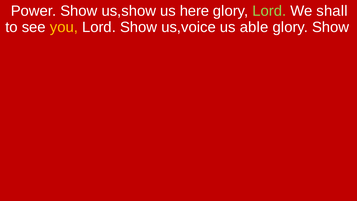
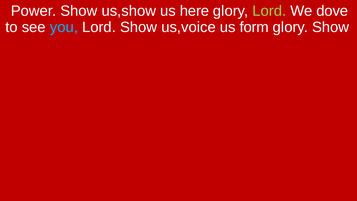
shall: shall -> dove (332, 11)
you colour: yellow -> light blue (64, 27)
able: able -> form (254, 27)
